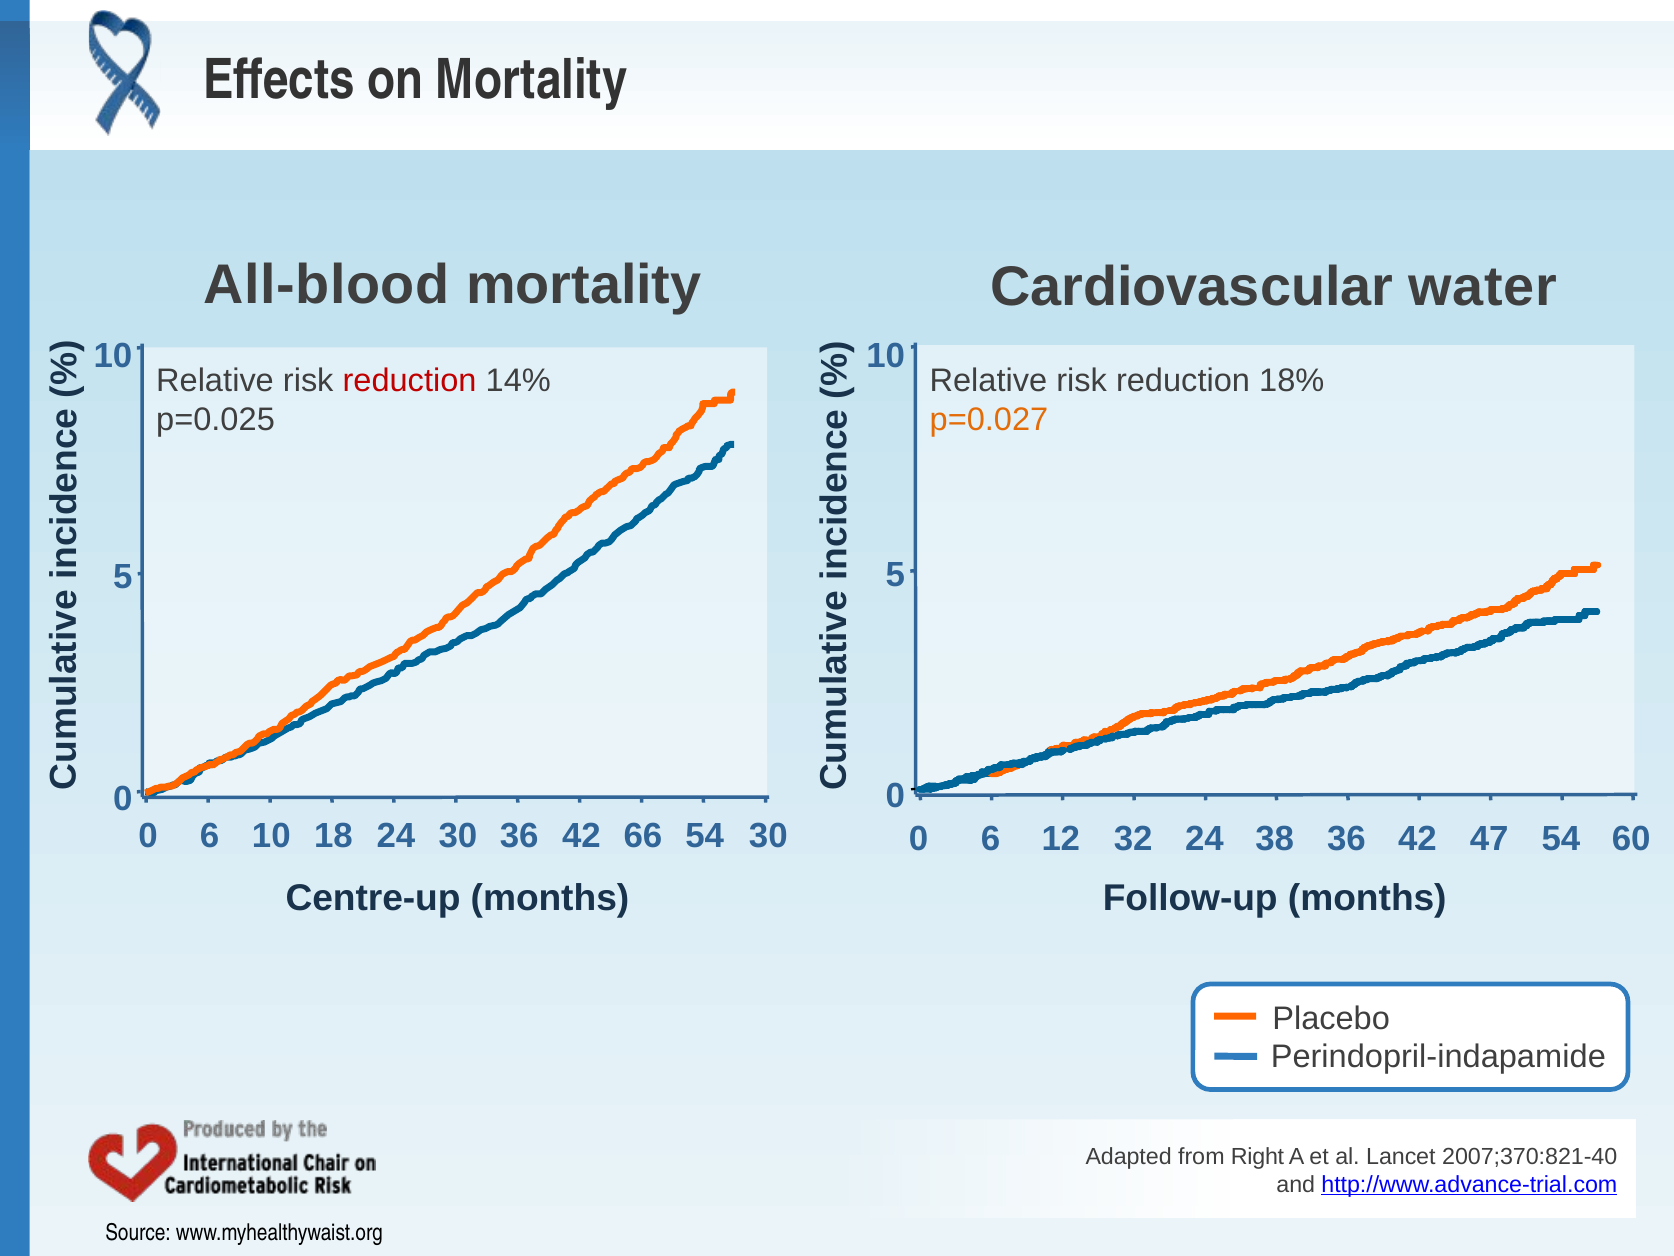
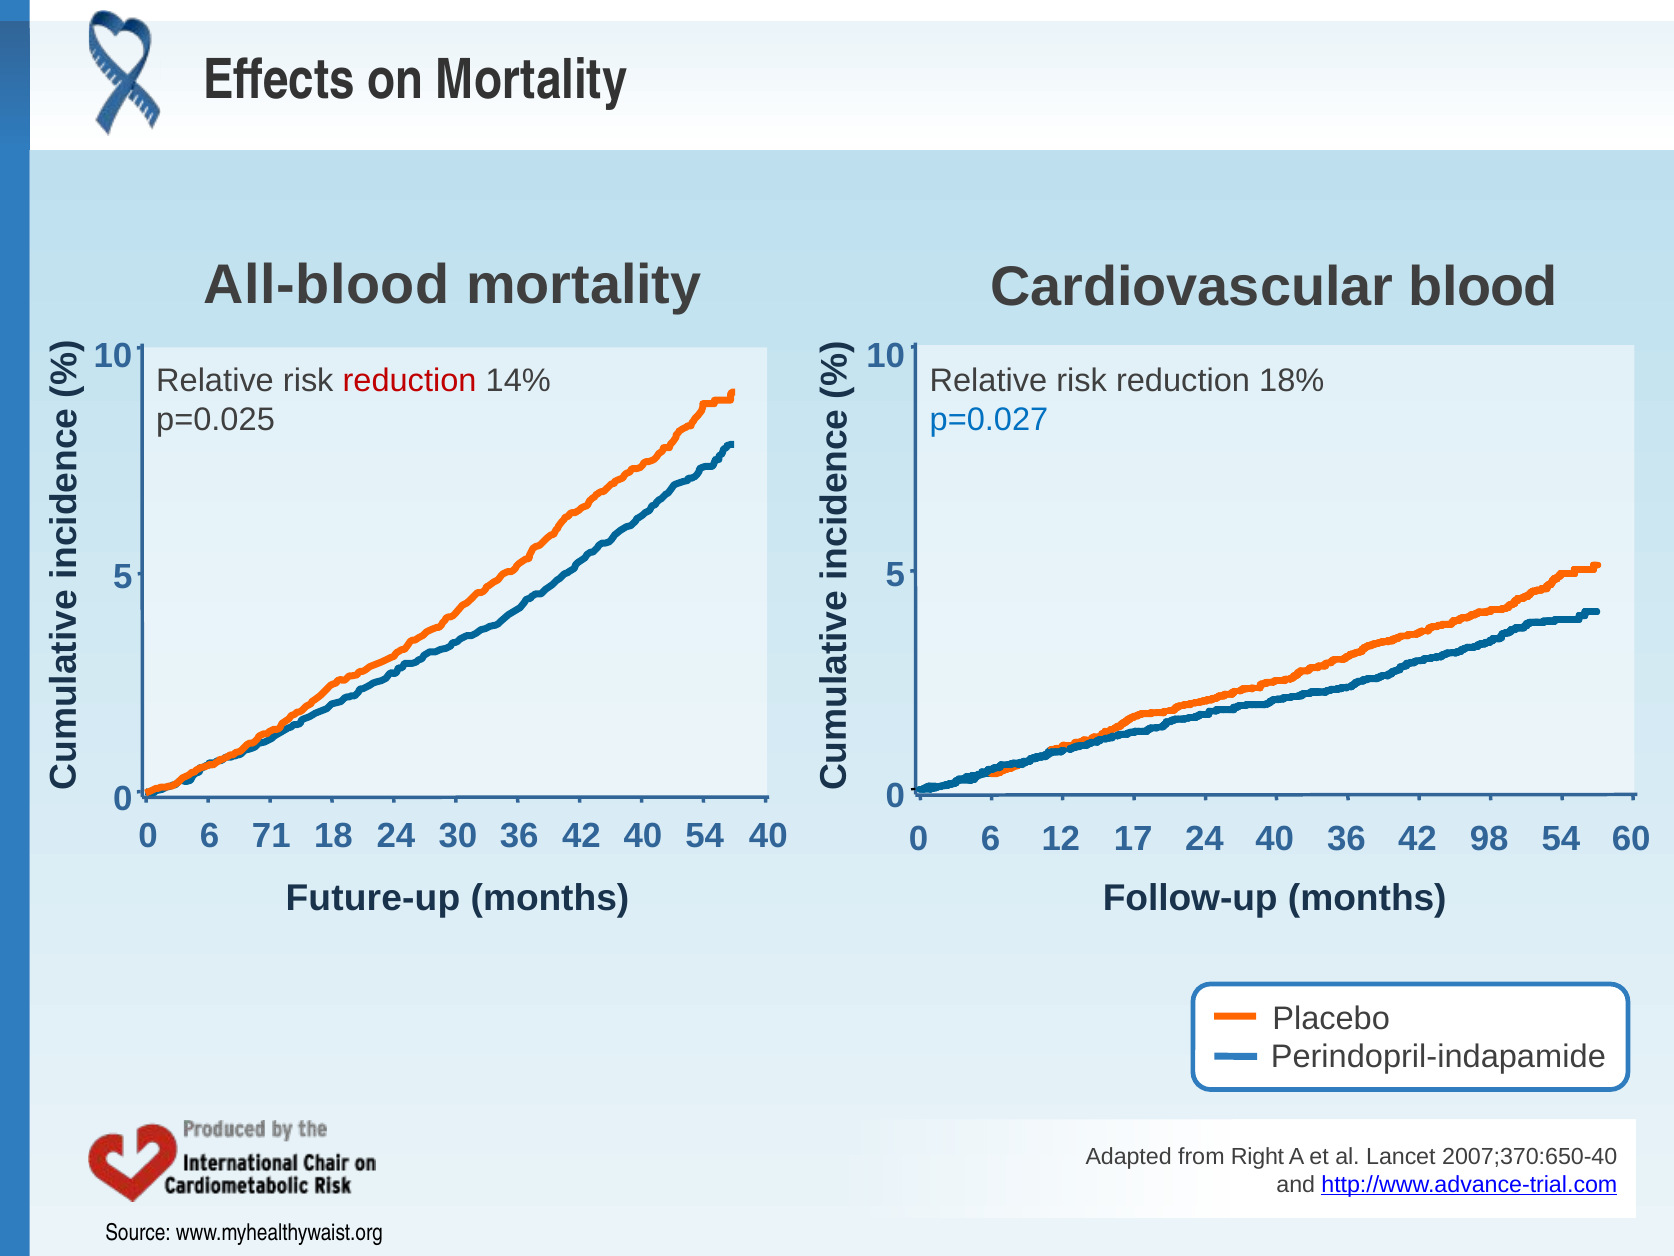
water: water -> blood (1483, 287)
p=0.027 colour: orange -> blue (989, 419)
6 10: 10 -> 71 (271, 836)
42 66: 66 -> 40 (643, 836)
54 30: 30 -> 40 (768, 836)
32: 32 -> 17 (1133, 839)
24 38: 38 -> 40 (1275, 839)
47: 47 -> 98 (1489, 839)
Centre-up: Centre-up -> Future-up (373, 898)
2007;370:821-40: 2007;370:821-40 -> 2007;370:650-40 (1530, 1156)
